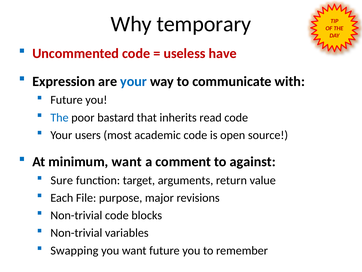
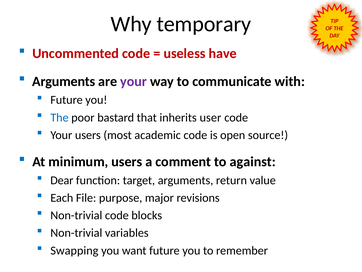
Expression: Expression -> Arguments (64, 81)
your colour: blue -> purple (134, 81)
read: read -> user (210, 117)
minimum want: want -> users (127, 161)
Sure: Sure -> Dear (62, 180)
